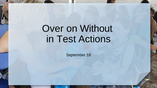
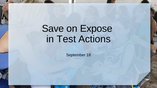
Over: Over -> Save (53, 29)
Without: Without -> Expose (96, 29)
